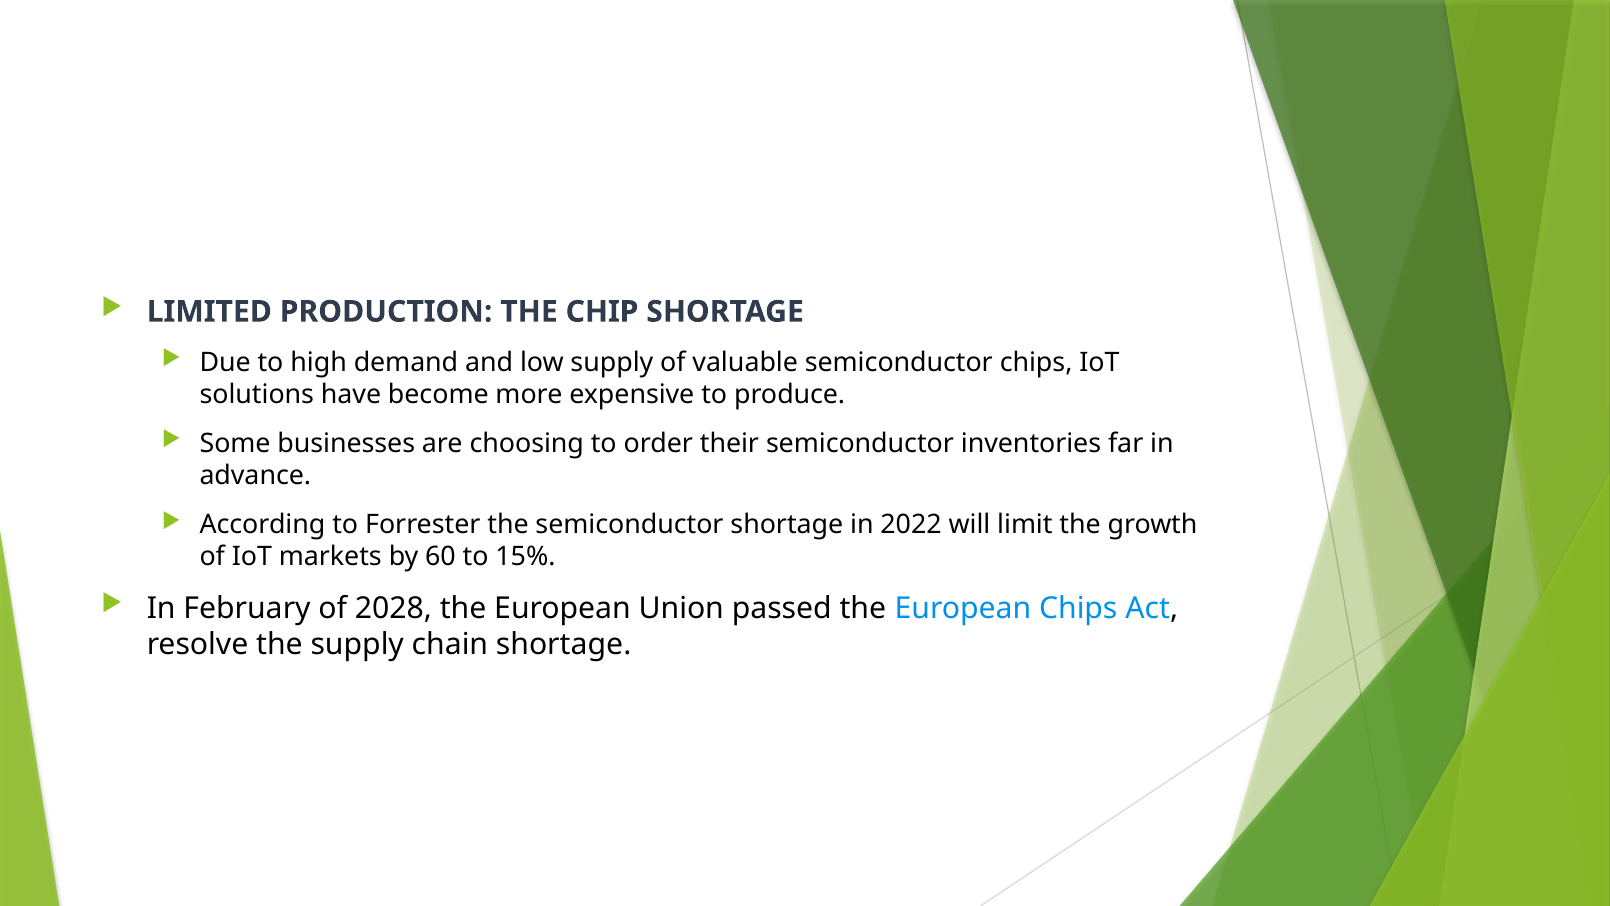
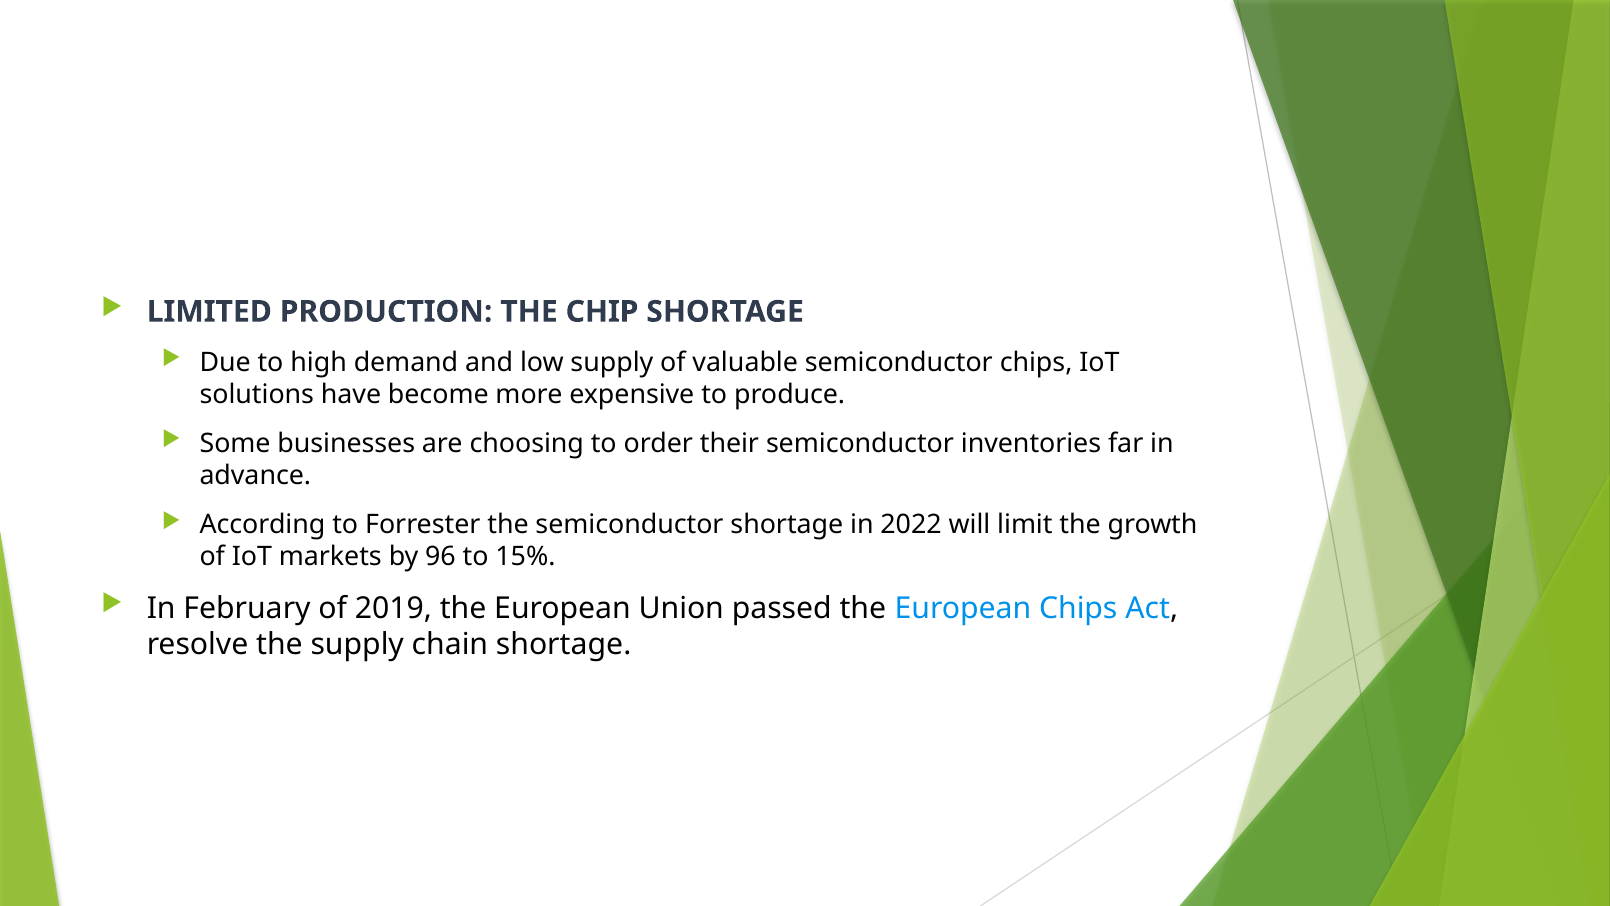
60: 60 -> 96 (441, 557)
2028: 2028 -> 2019 (393, 608)
